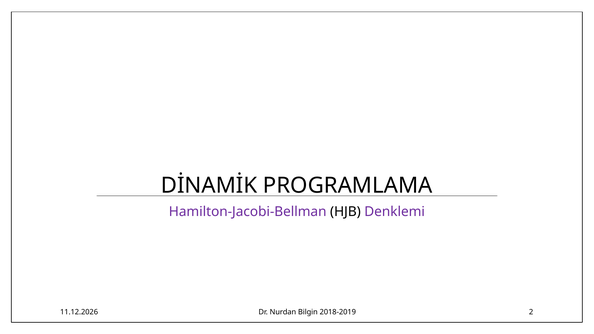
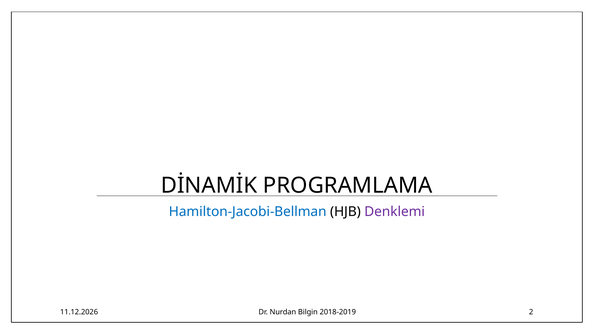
Hamilton-Jacobi-Bellman colour: purple -> blue (248, 212)
